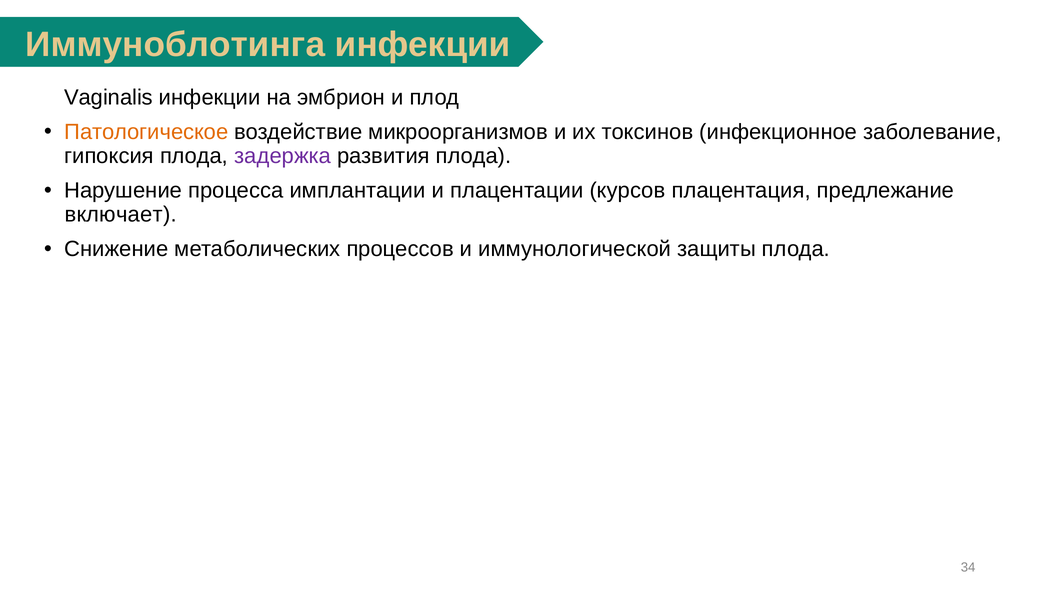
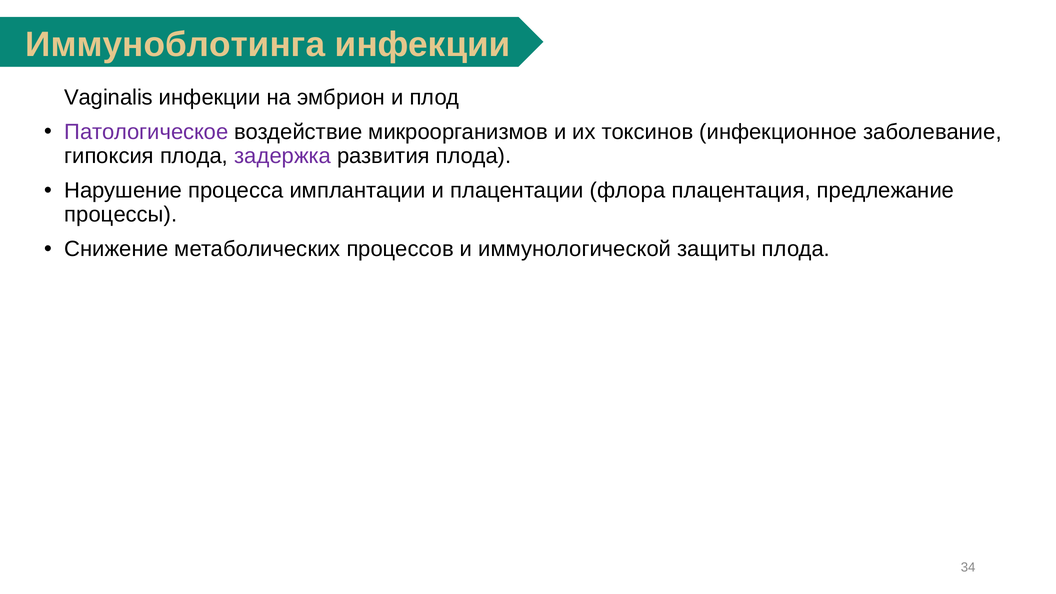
Патологическое colour: orange -> purple (146, 132)
курсов: курсов -> флора (627, 191)
включает: включает -> процессы (121, 214)
